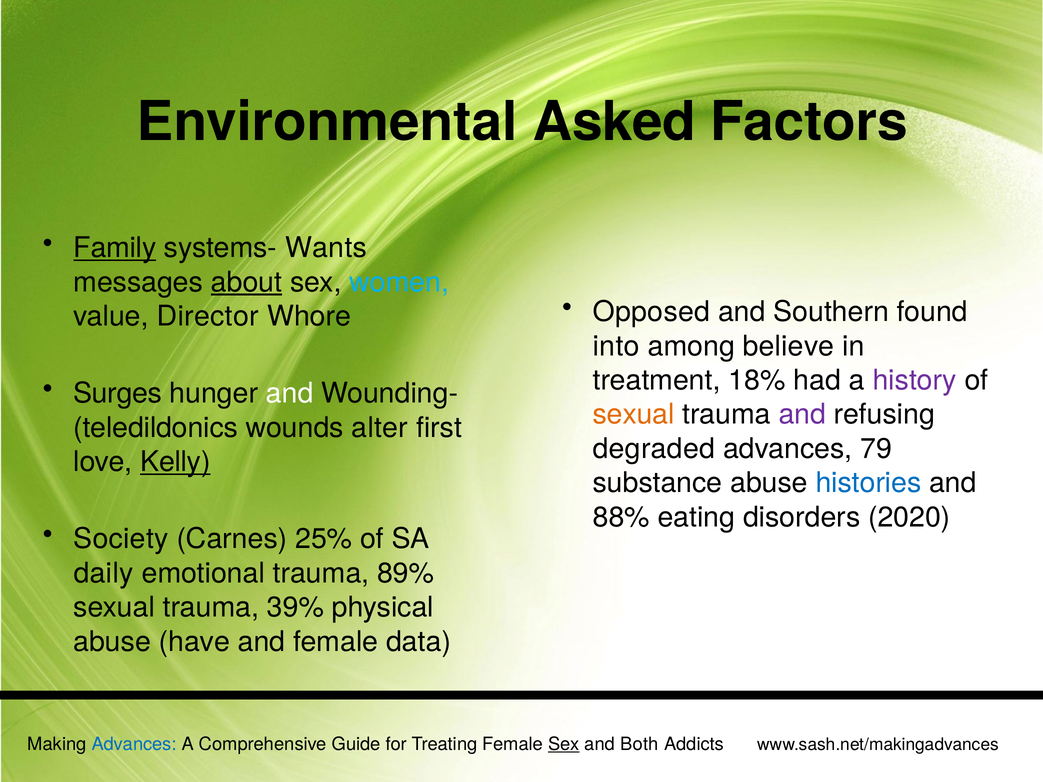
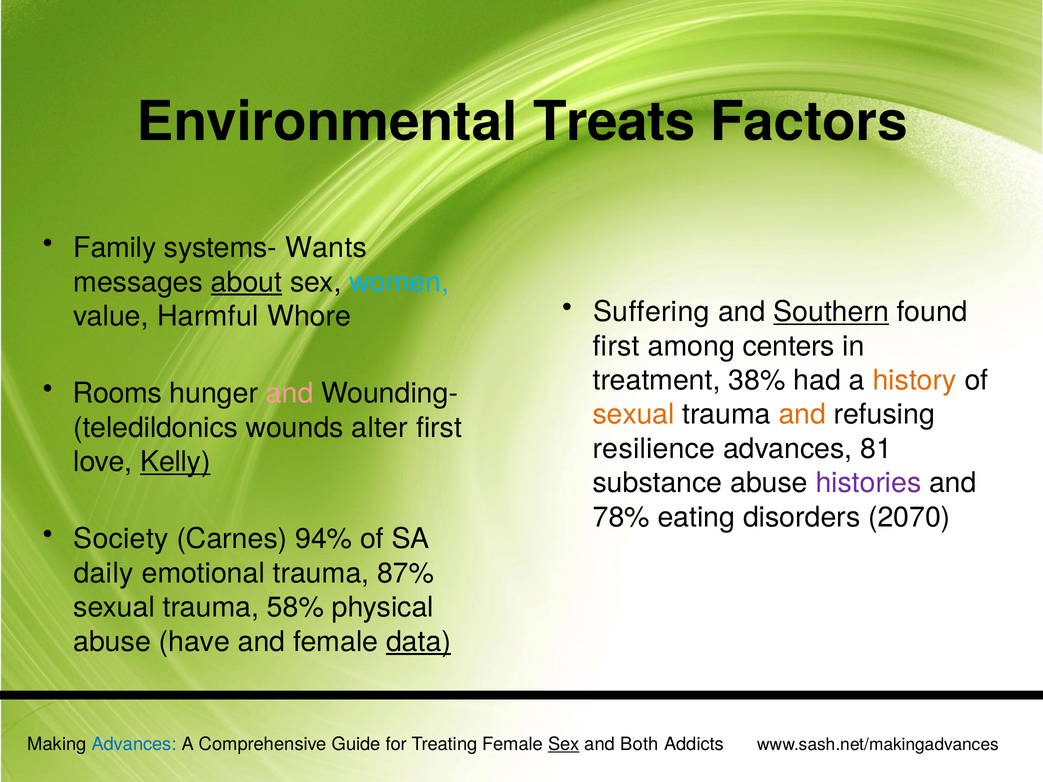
Asked: Asked -> Treats (614, 122)
Family underline: present -> none (115, 248)
Opposed: Opposed -> Suffering (651, 312)
Southern underline: none -> present (831, 312)
Director: Director -> Harmful (208, 317)
into: into -> first (616, 346)
believe: believe -> centers (789, 346)
18%: 18% -> 38% (757, 380)
history colour: purple -> orange (915, 380)
Surges: Surges -> Rooms (118, 394)
and colour: white -> pink (290, 394)
and colour: purple -> orange (802, 415)
degraded: degraded -> resilience (654, 449)
79: 79 -> 81 (876, 449)
histories colour: blue -> purple (868, 483)
88%: 88% -> 78% (621, 517)
2020: 2020 -> 2070 (909, 517)
25%: 25% -> 94% (324, 539)
89%: 89% -> 87% (406, 573)
39%: 39% -> 58% (295, 608)
data underline: none -> present (419, 642)
